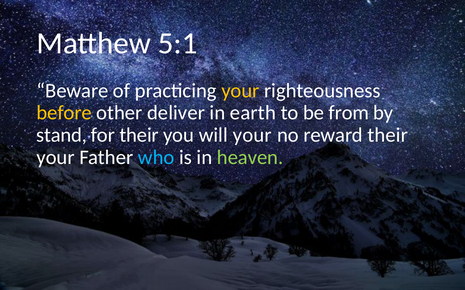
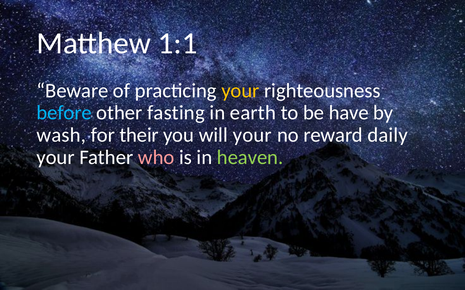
5:1: 5:1 -> 1:1 (178, 43)
before colour: yellow -> light blue (64, 113)
deliver: deliver -> fasting (176, 113)
from: from -> have (349, 113)
stand: stand -> wash (61, 135)
reward their: their -> daily (388, 135)
who colour: light blue -> pink (156, 158)
